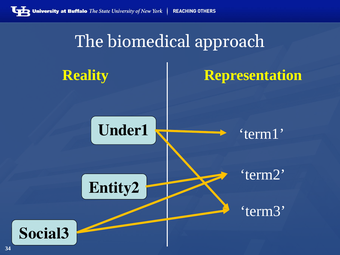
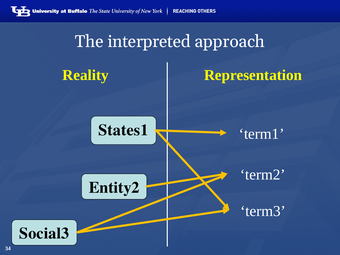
biomedical: biomedical -> interpreted (149, 41)
Under1: Under1 -> States1 (123, 130)
